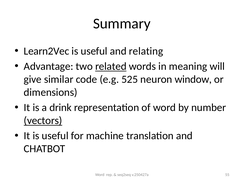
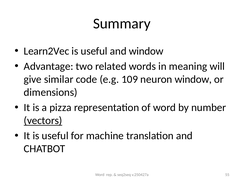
and relating: relating -> window (146, 51)
related underline: present -> none (111, 66)
525: 525 -> 109 (130, 79)
drink: drink -> pizza (60, 108)
